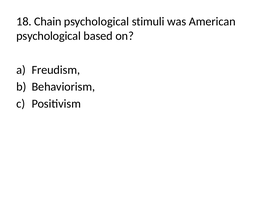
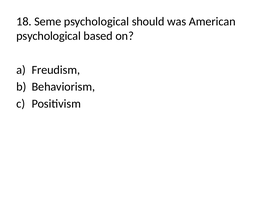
Chain: Chain -> Seme (48, 21)
stimuli: stimuli -> should (148, 21)
